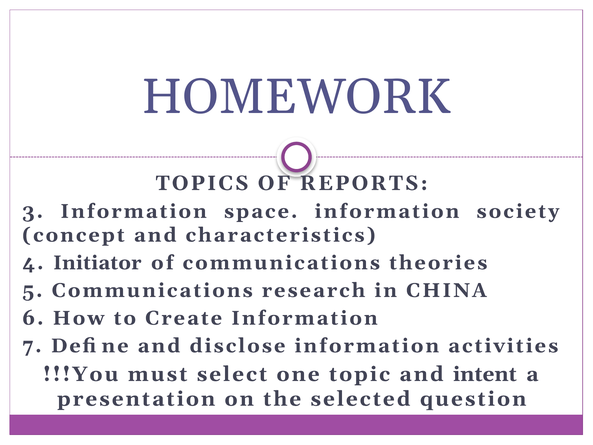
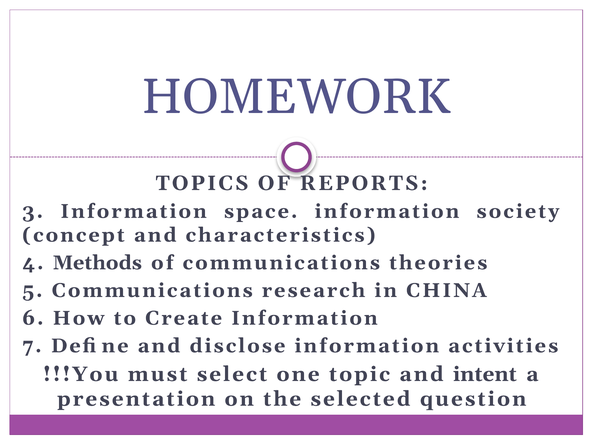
Initiator: Initiator -> Methods (97, 263)
